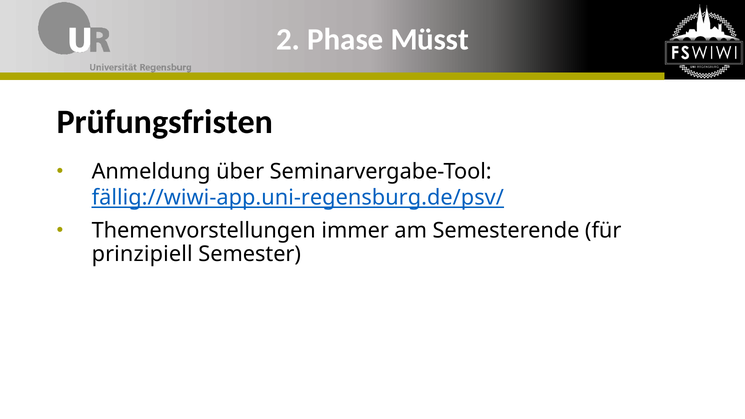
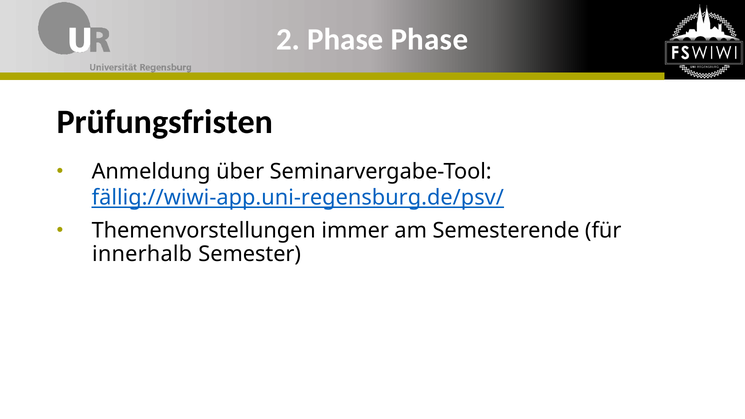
Phase Müsst: Müsst -> Phase (429, 39)
prinzipiell: prinzipiell -> innerhalb (142, 254)
